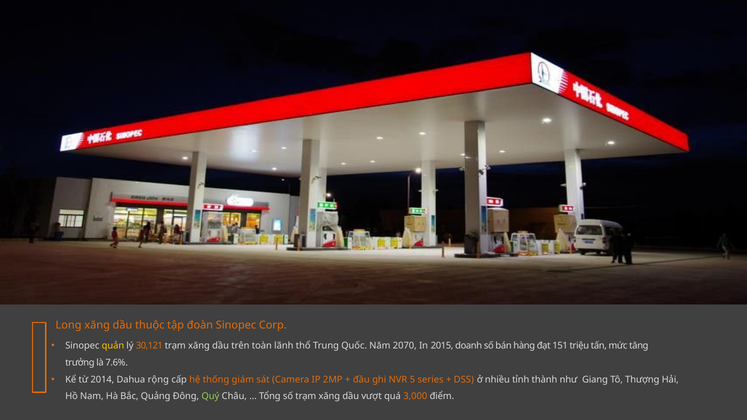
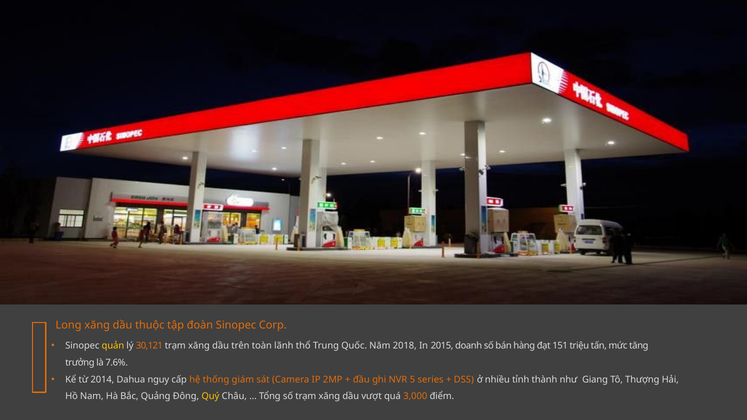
2070: 2070 -> 2018 (405, 346)
rộng: rộng -> nguy (158, 380)
Quý colour: light green -> yellow (210, 396)
